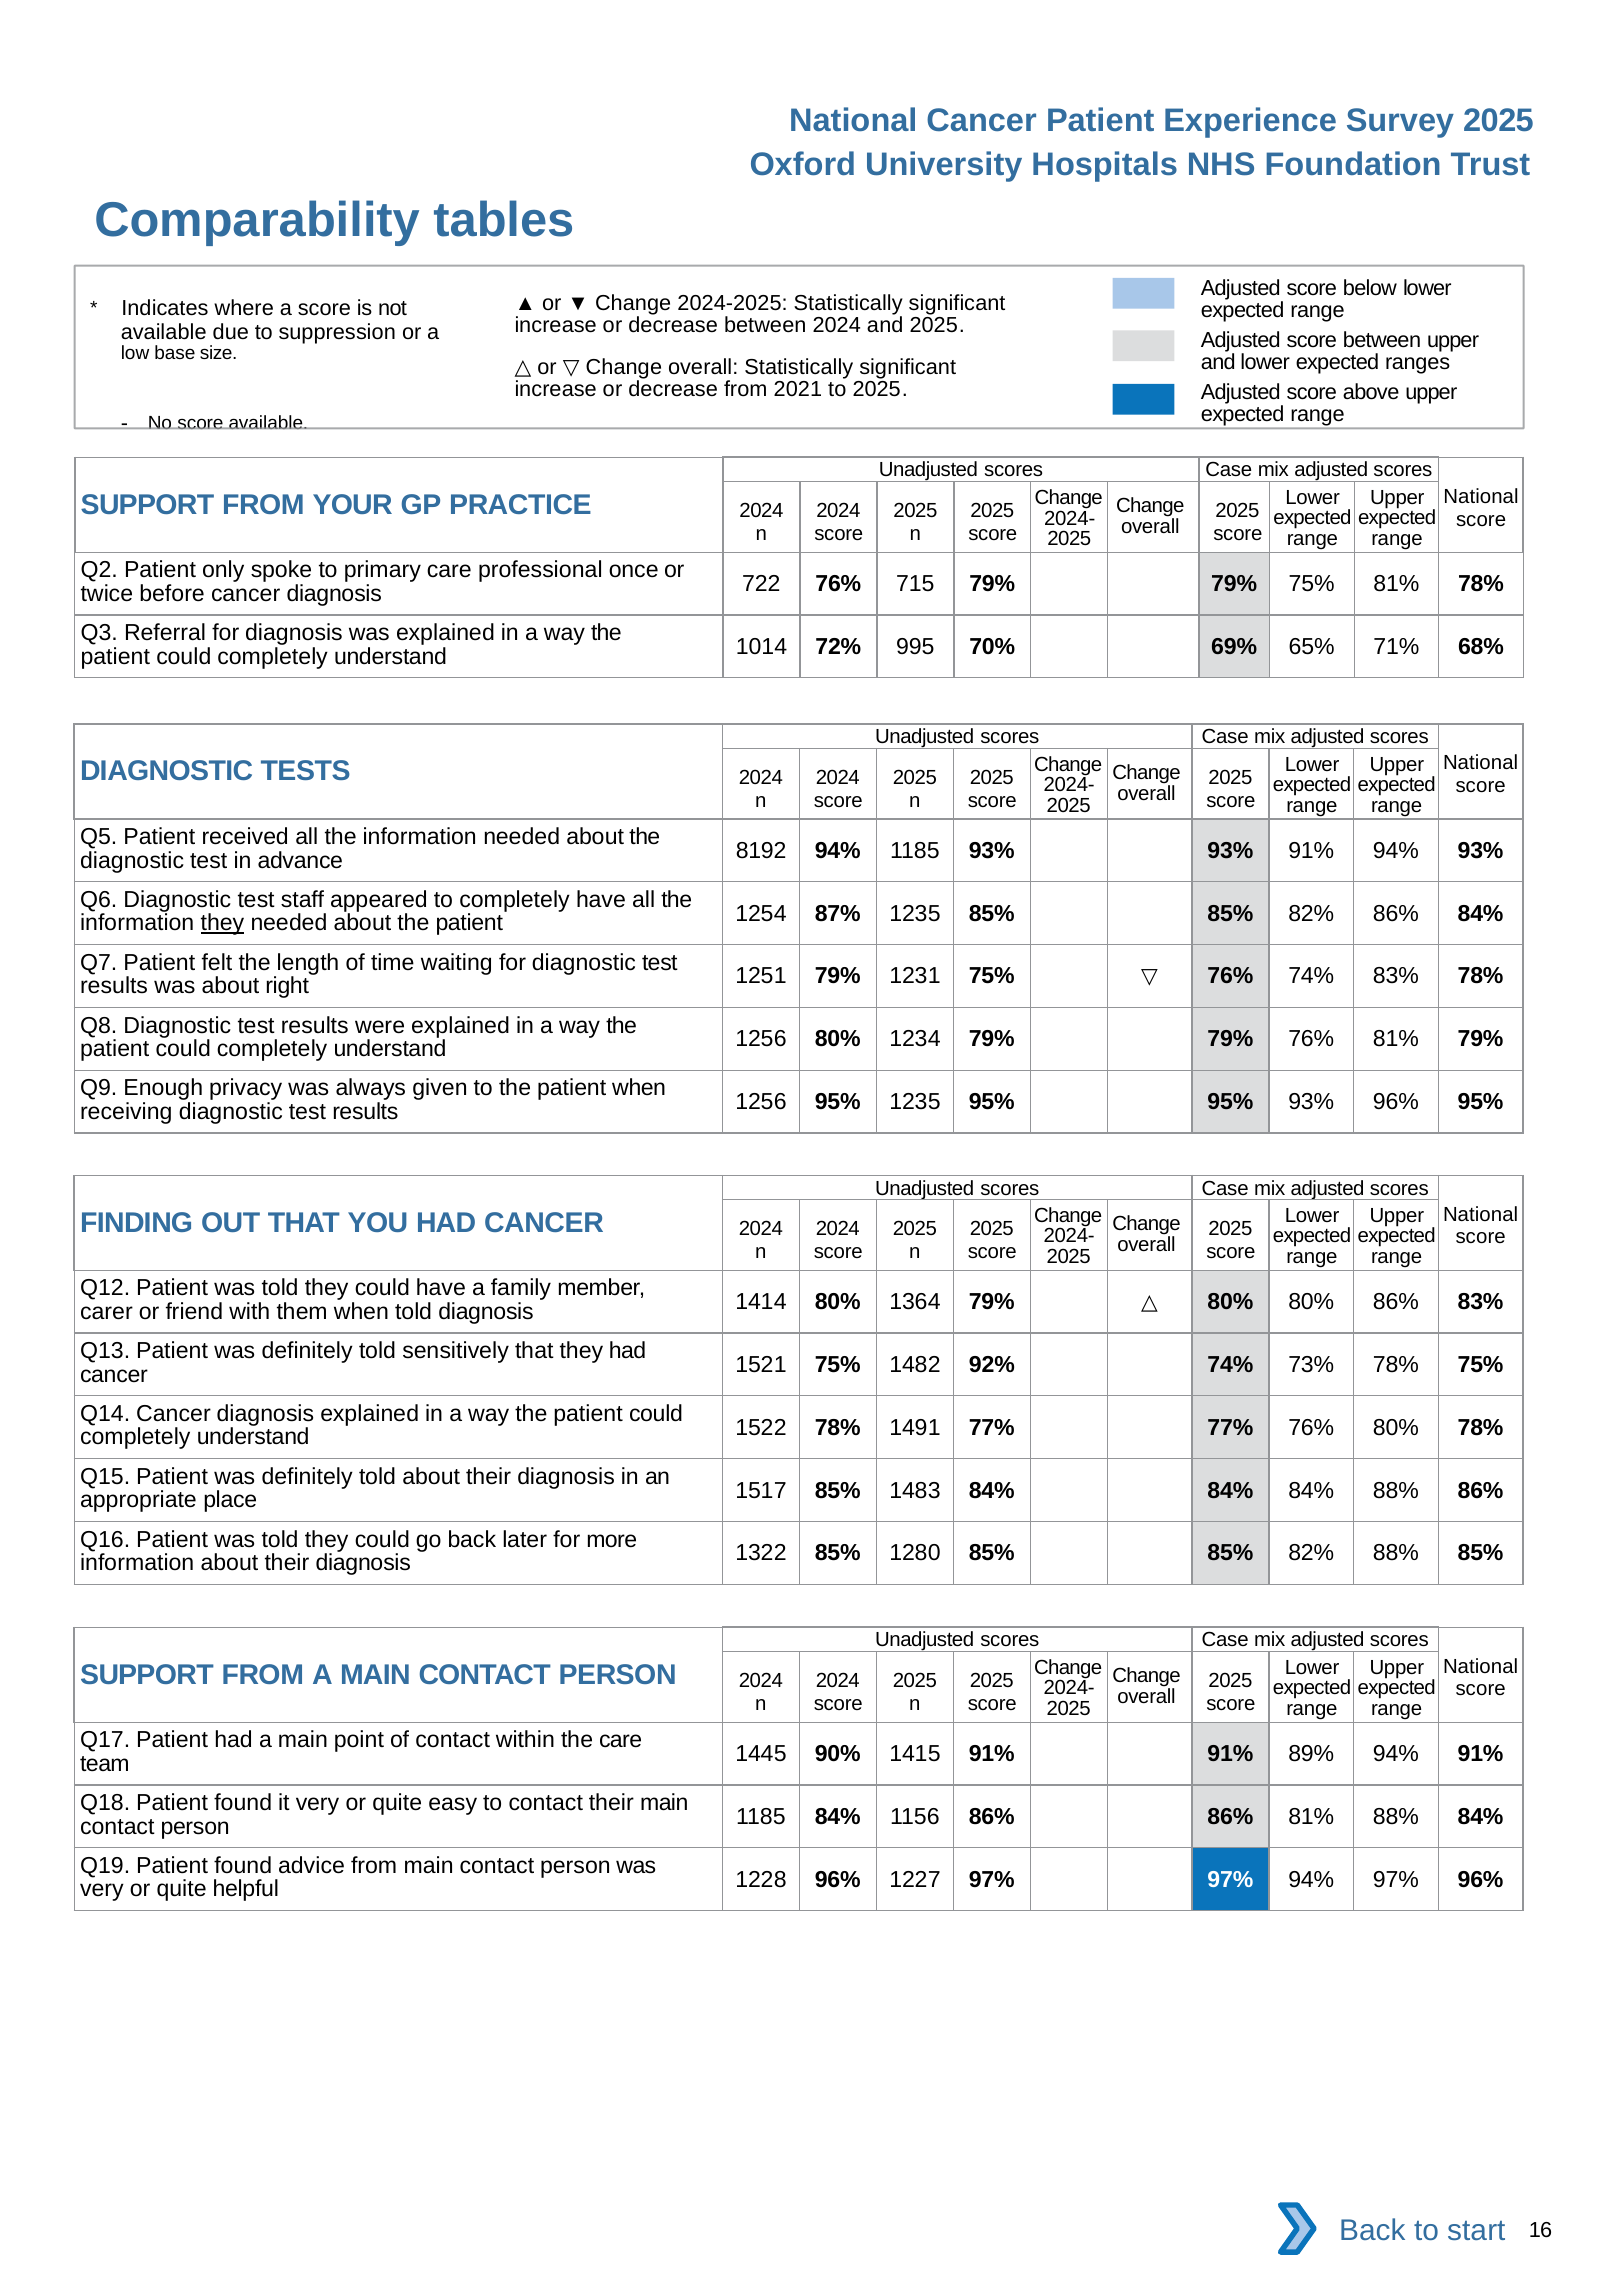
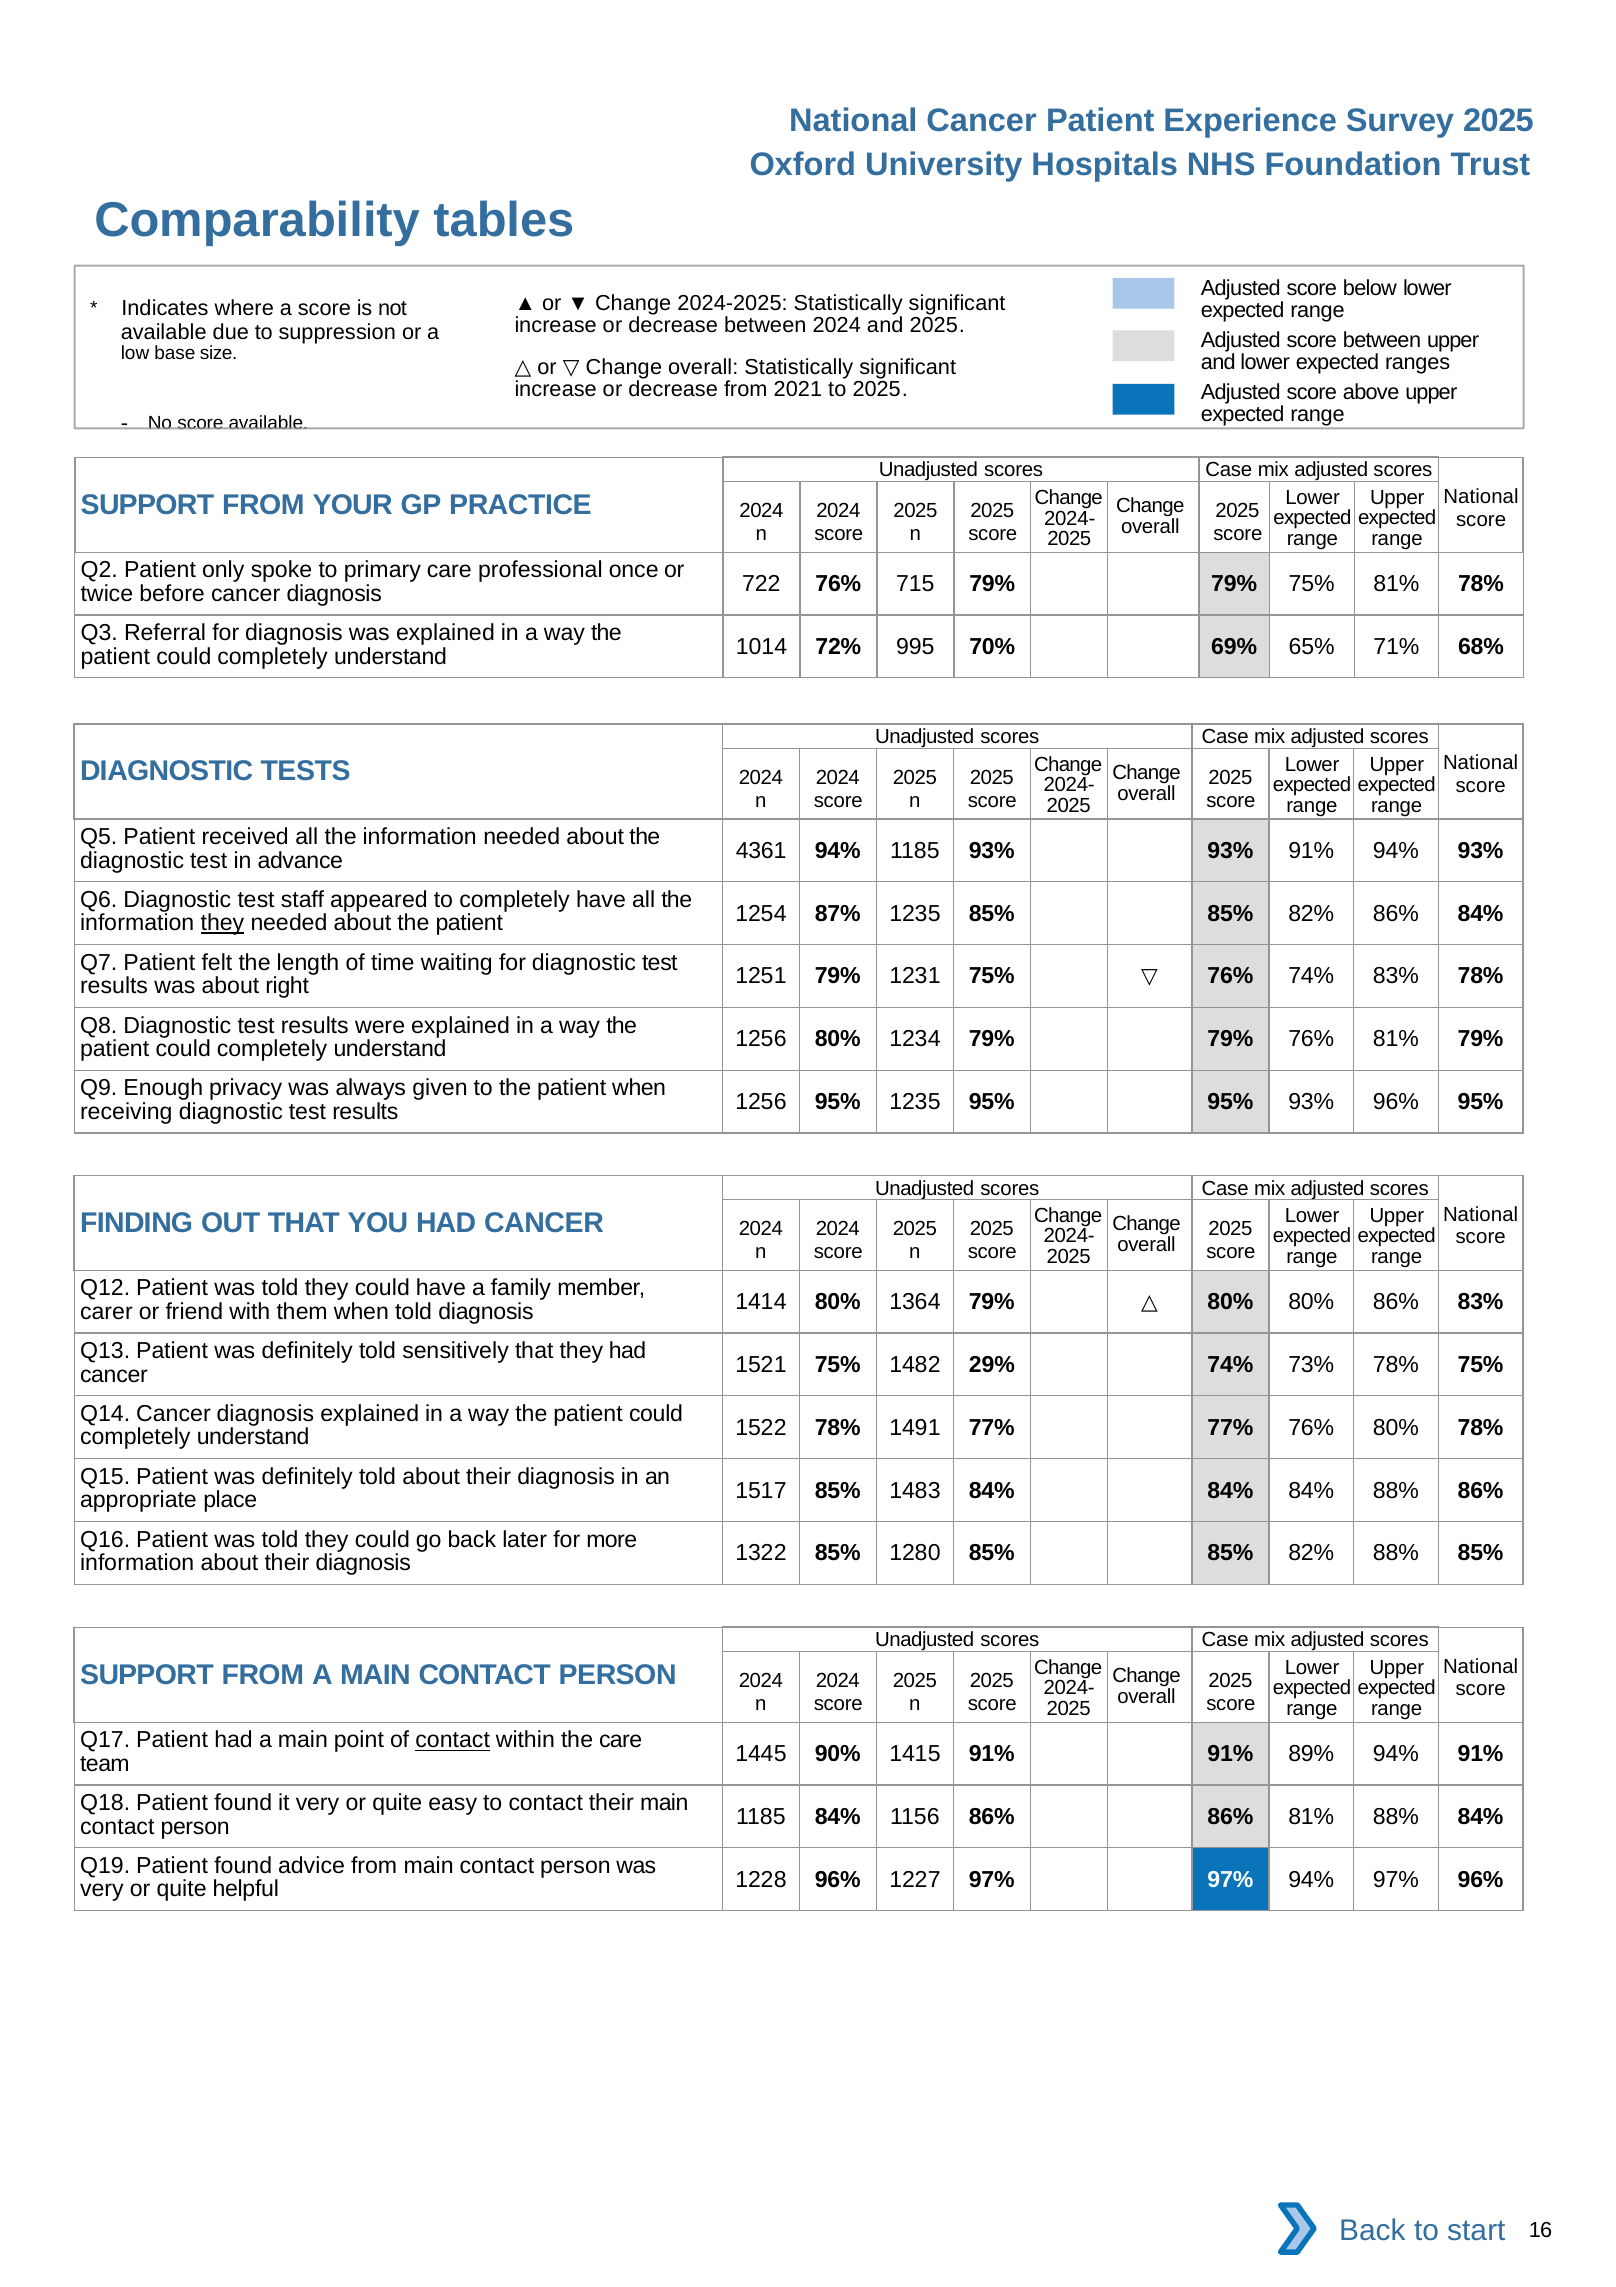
8192: 8192 -> 4361 (761, 851)
92%: 92% -> 29% (992, 1365)
contact underline: none -> present (453, 1740)
